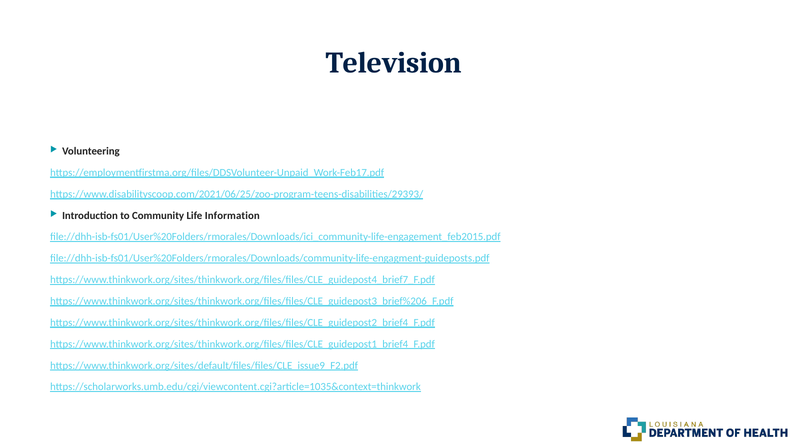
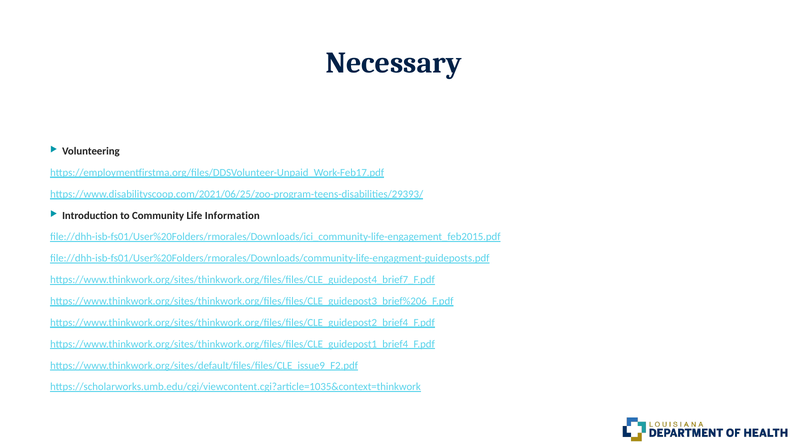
Television: Television -> Necessary (394, 63)
